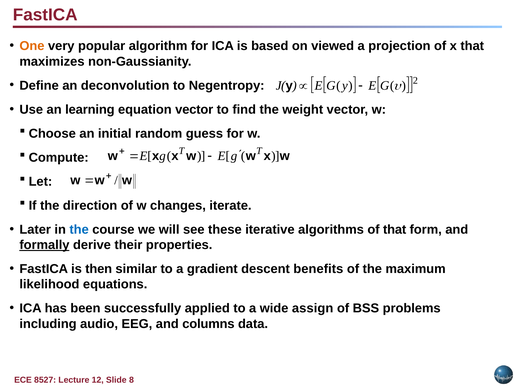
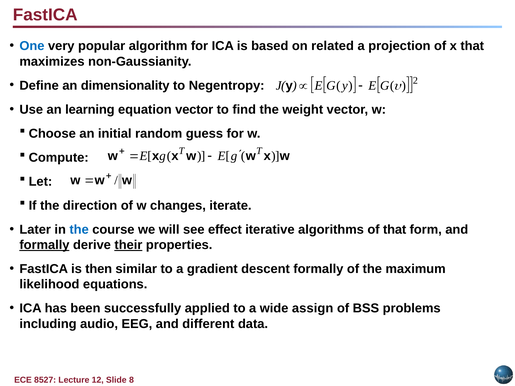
One colour: orange -> blue (32, 46)
viewed: viewed -> related (333, 46)
deconvolution: deconvolution -> dimensionality (125, 85)
these: these -> effect (225, 230)
their underline: none -> present (128, 245)
descent benefits: benefits -> formally (318, 269)
columns: columns -> different (208, 324)
